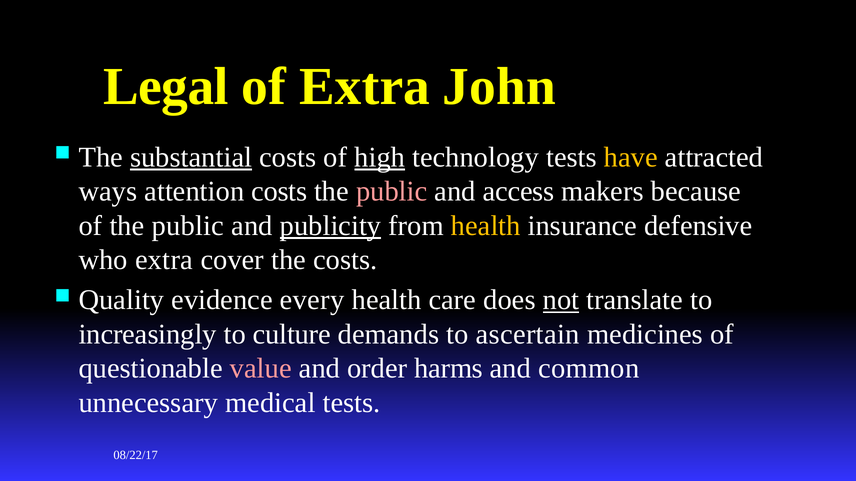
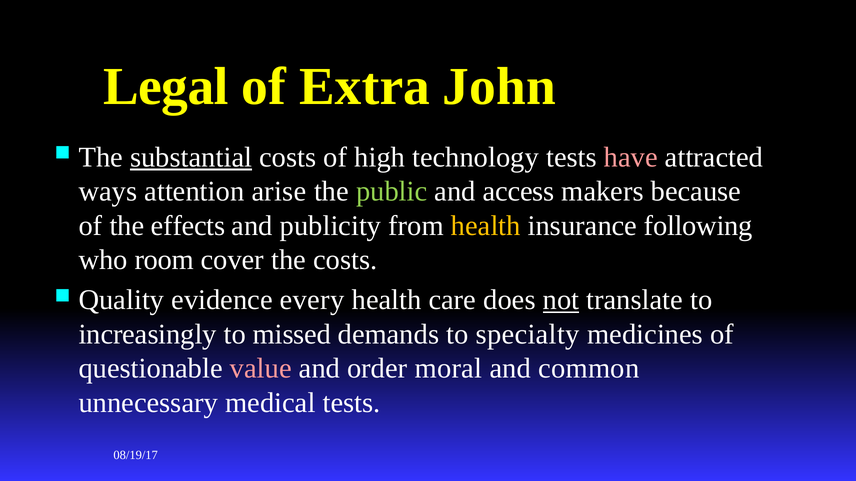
high underline: present -> none (380, 157)
have colour: yellow -> pink (631, 157)
attention costs: costs -> arise (279, 192)
public colour: pink -> light green (392, 192)
of the public: public -> effects (188, 226)
publicity underline: present -> none (331, 226)
defensive: defensive -> following (698, 226)
who extra: extra -> room (164, 260)
culture: culture -> missed (292, 335)
ascertain: ascertain -> specialty (528, 335)
harms: harms -> moral (448, 369)
08/22/17: 08/22/17 -> 08/19/17 (136, 456)
